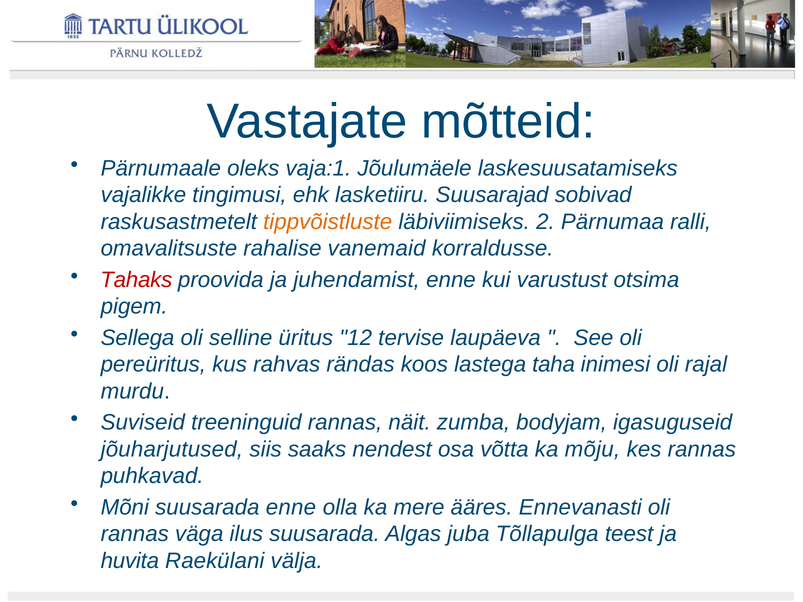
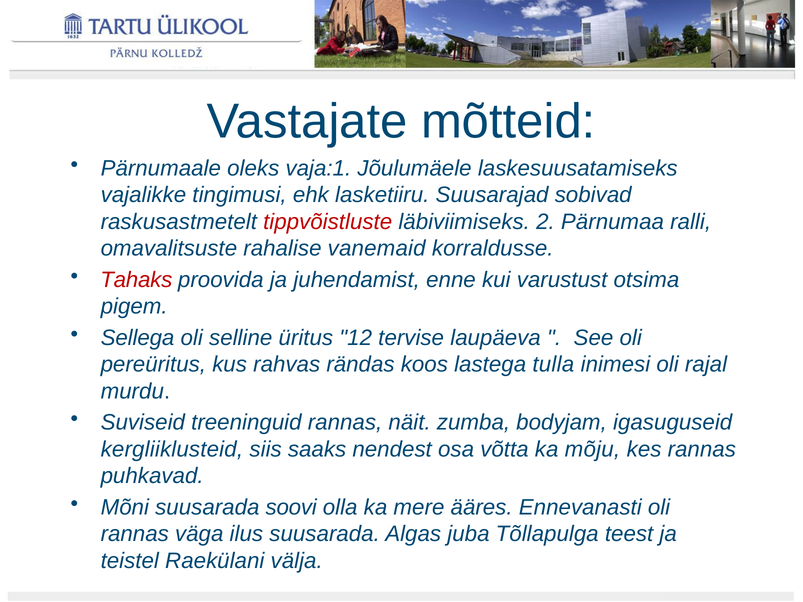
tippvõistluste colour: orange -> red (328, 222)
taha: taha -> tulla (553, 365)
jõuharjutused: jõuharjutused -> kergliiklusteid (172, 449)
suusarada enne: enne -> soovi (291, 507)
huvita: huvita -> teistel (130, 561)
